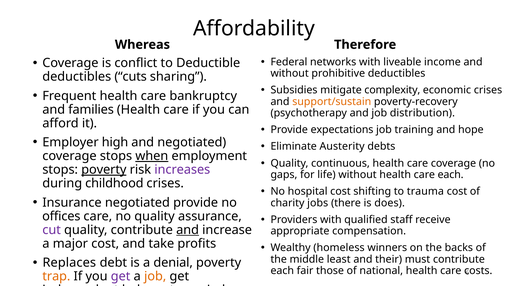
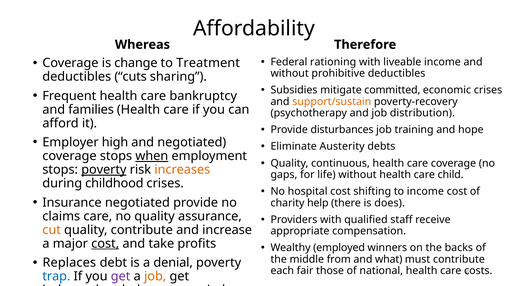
networks: networks -> rationing (333, 62)
conflict: conflict -> change (136, 63)
Deductible: Deductible -> Treatment (208, 63)
complexity: complexity -> committed (392, 90)
expectations: expectations -> disturbances (342, 130)
increases colour: purple -> orange (182, 170)
care each: each -> child (451, 175)
to trauma: trauma -> income (425, 191)
charity jobs: jobs -> help (318, 203)
offices: offices -> claims (61, 216)
cut colour: purple -> orange (52, 230)
and underline: present -> none (188, 230)
cost underline: none -> present (105, 243)
homeless: homeless -> employed (339, 248)
least: least -> from (339, 259)
their: their -> what (389, 259)
trap colour: orange -> blue (56, 276)
